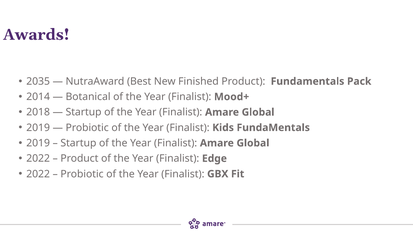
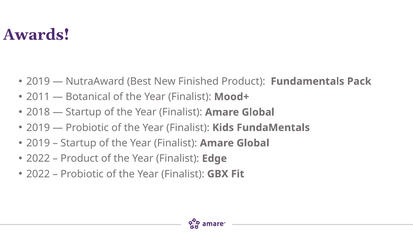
2035: 2035 -> 2019 (38, 81)
2014: 2014 -> 2011 (38, 97)
